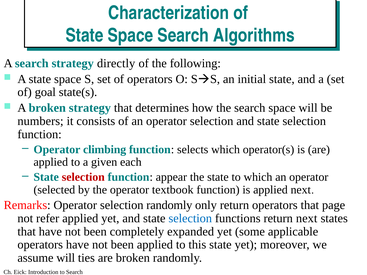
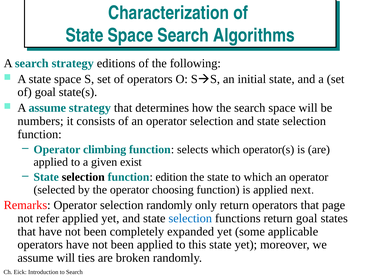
directly: directly -> editions (116, 63)
A broken: broken -> assume (47, 108)
each: each -> exist (131, 162)
selection colour: red -> black (83, 177)
appear: appear -> edition (171, 177)
textbook: textbook -> choosing (173, 190)
return next: next -> goal (307, 219)
